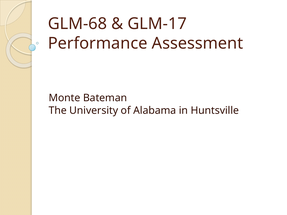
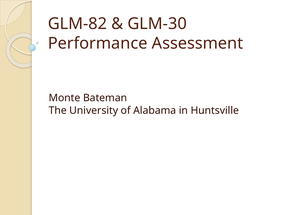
GLM-68: GLM-68 -> GLM-82 (77, 24)
GLM-17: GLM-17 -> GLM-30 (157, 24)
